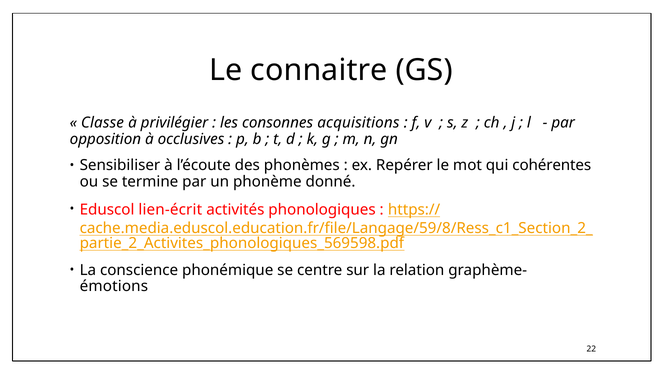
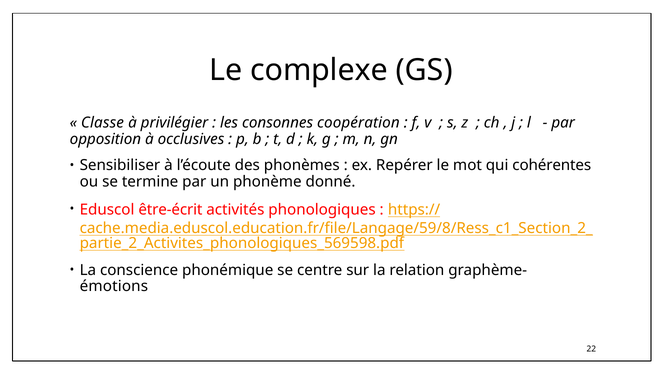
connaitre: connaitre -> complexe (319, 70)
acquisitions: acquisitions -> coopération (358, 123)
lien-écrit: lien-écrit -> être-écrit (170, 209)
